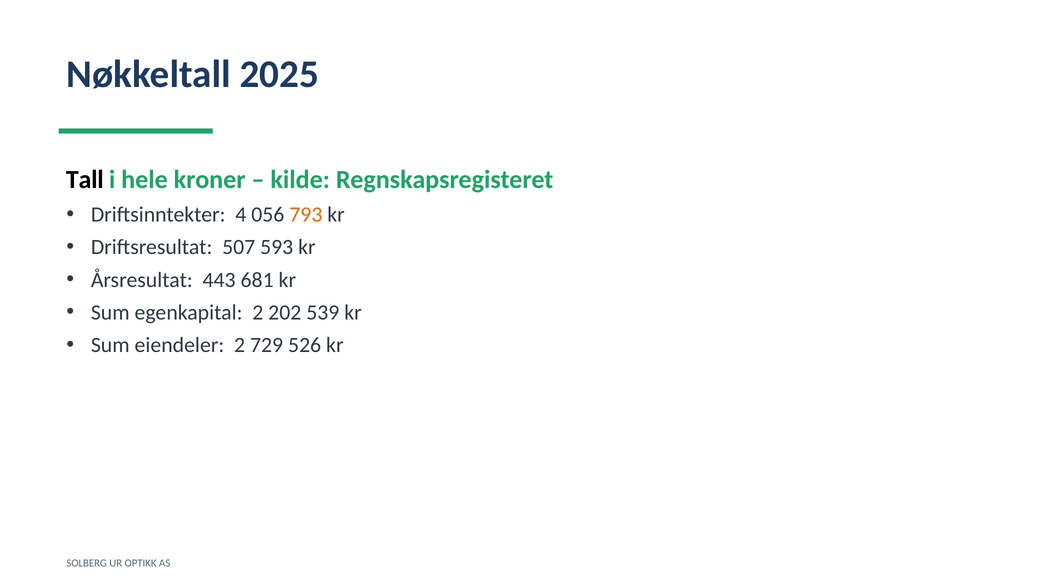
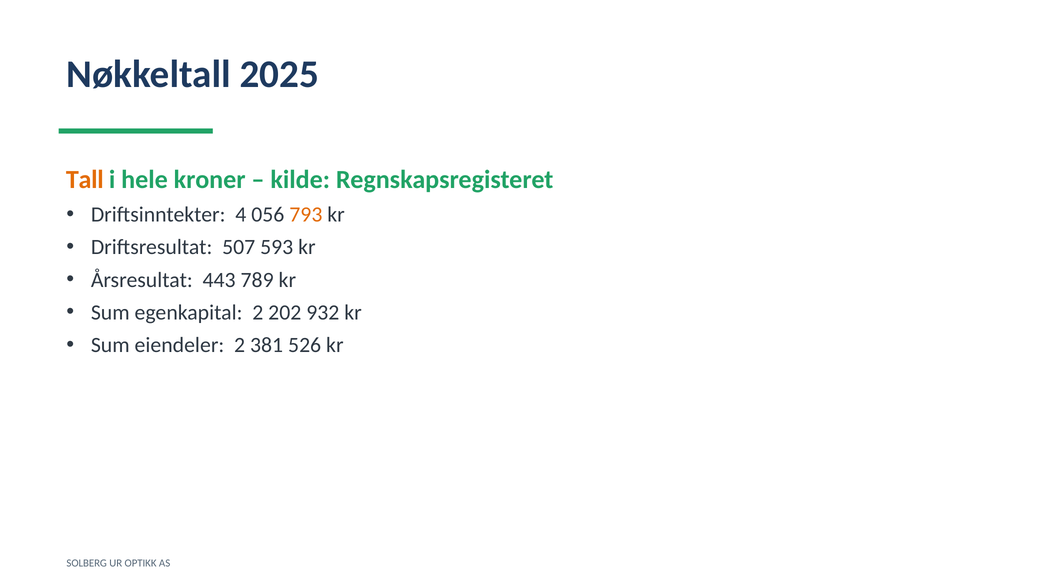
Tall colour: black -> orange (85, 180)
681: 681 -> 789 (257, 280)
539: 539 -> 932 (323, 313)
729: 729 -> 381 (267, 345)
